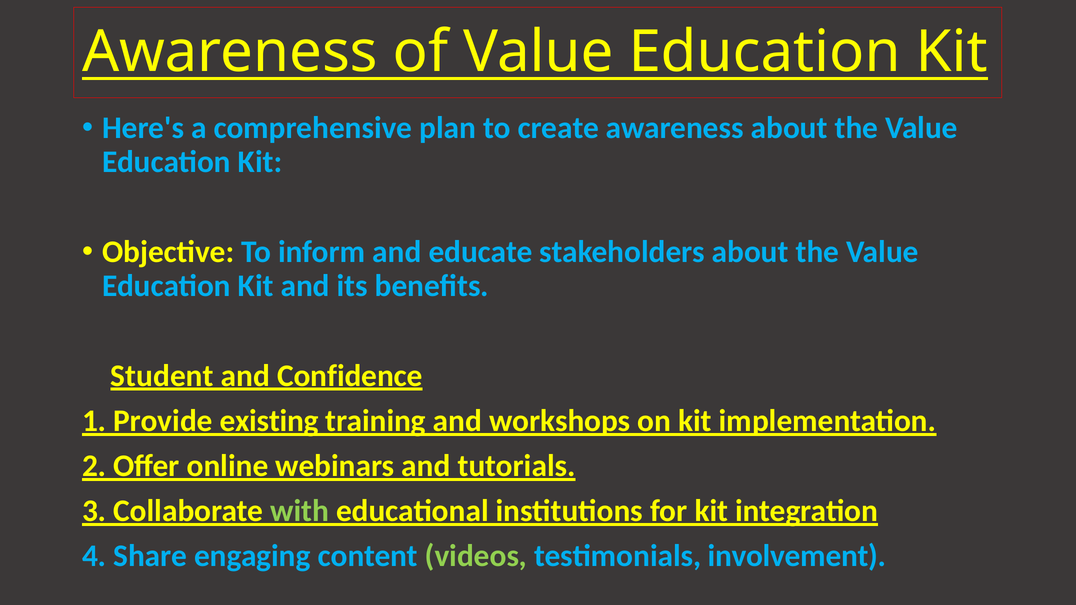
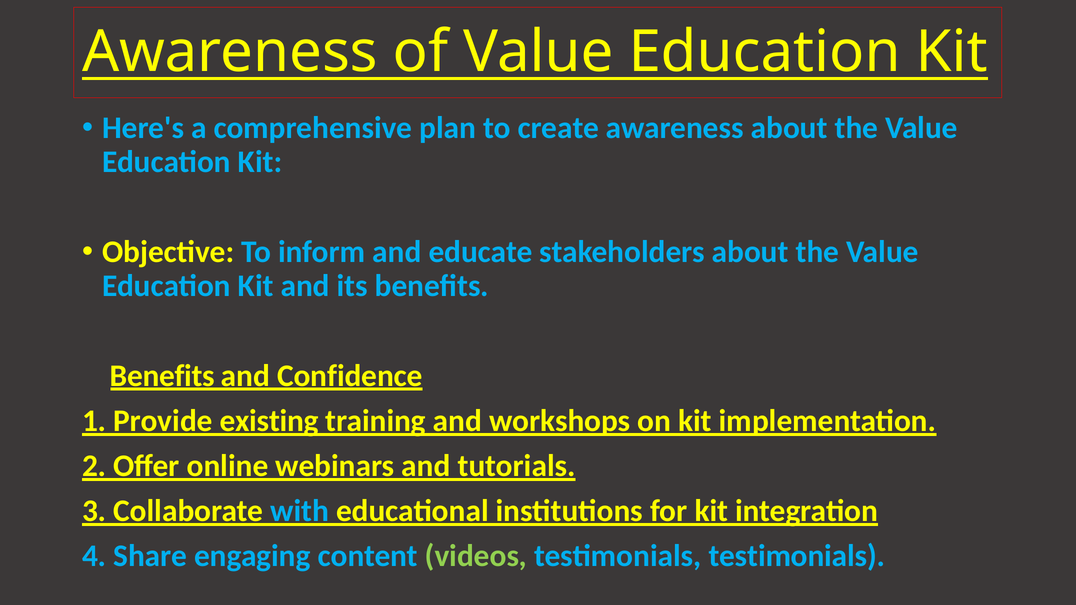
Student: Student -> Benefits (162, 376)
with colour: light green -> light blue (300, 511)
testimonials involvement: involvement -> testimonials (797, 556)
